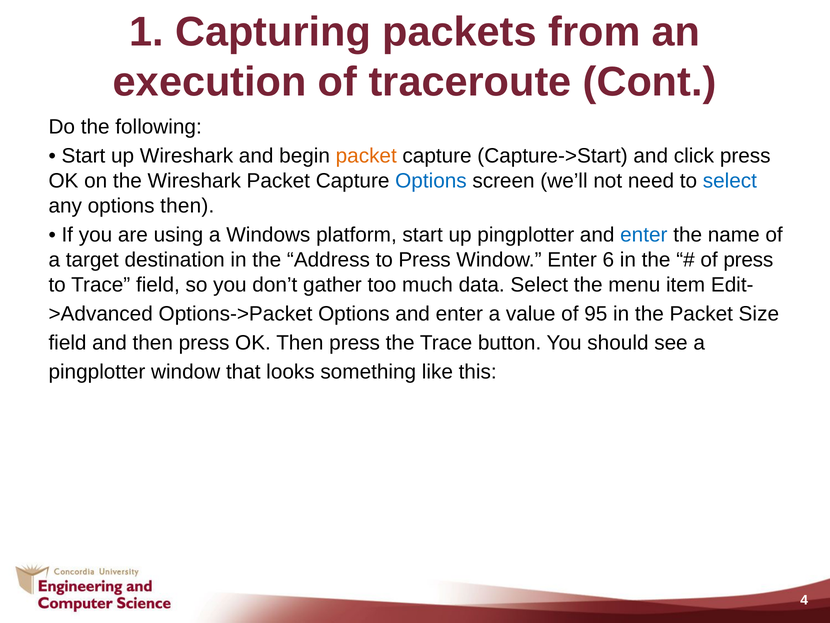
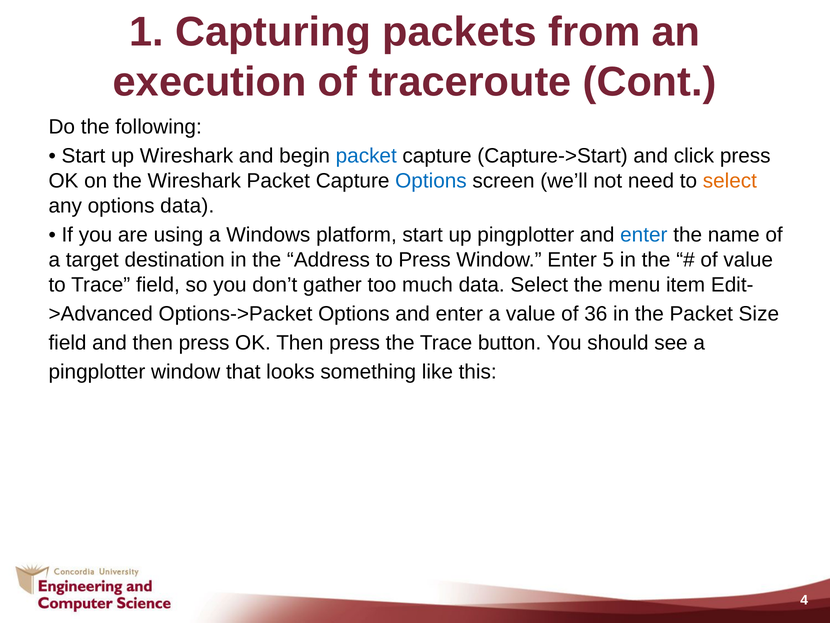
packet colour: orange -> blue (366, 156)
select colour: blue -> orange (730, 181)
options then: then -> data (187, 206)
6: 6 -> 5 (608, 260)
of press: press -> value (748, 260)
95: 95 -> 36 (596, 314)
